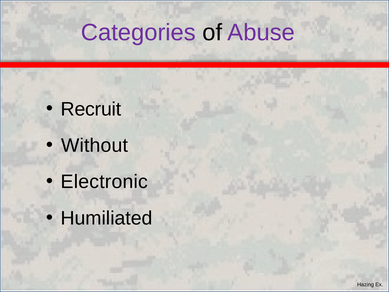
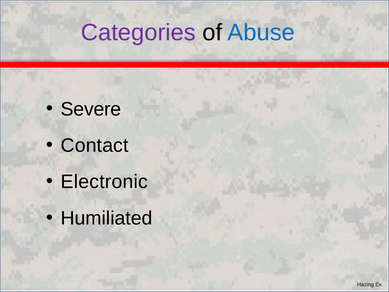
Abuse colour: purple -> blue (261, 32)
Recruit: Recruit -> Severe (91, 109)
Without: Without -> Contact (95, 145)
